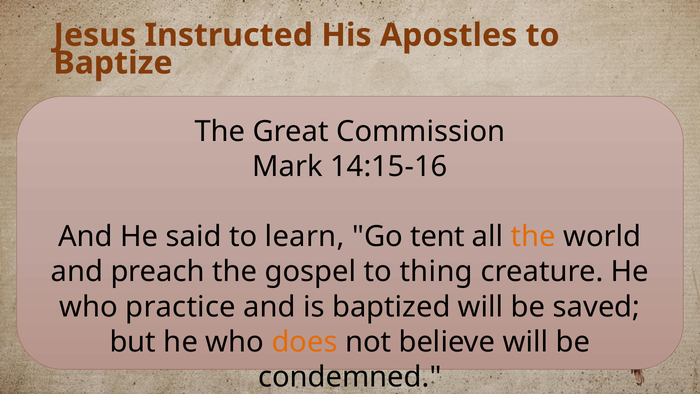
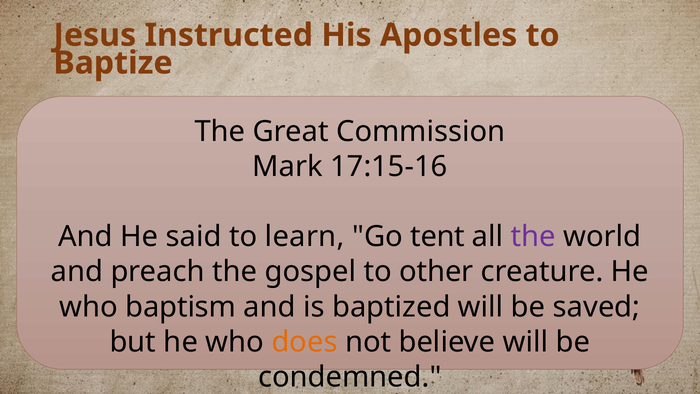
14:15-16: 14:15-16 -> 17:15-16 (389, 167)
the colour: orange -> purple (533, 237)
thing: thing -> other (436, 272)
practice: practice -> baptism (181, 307)
